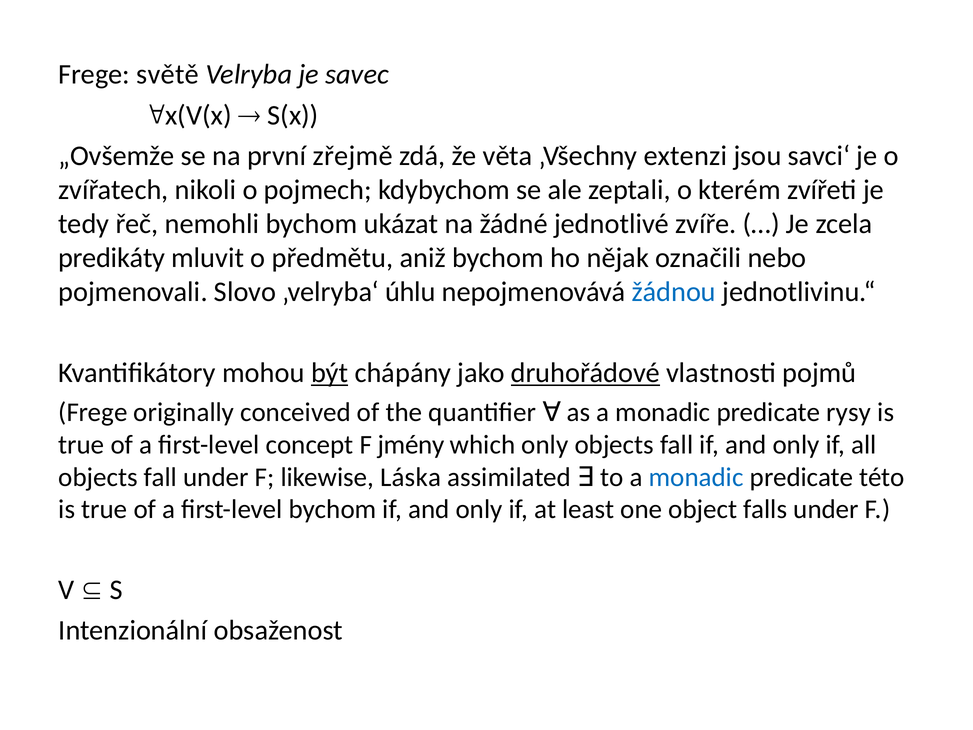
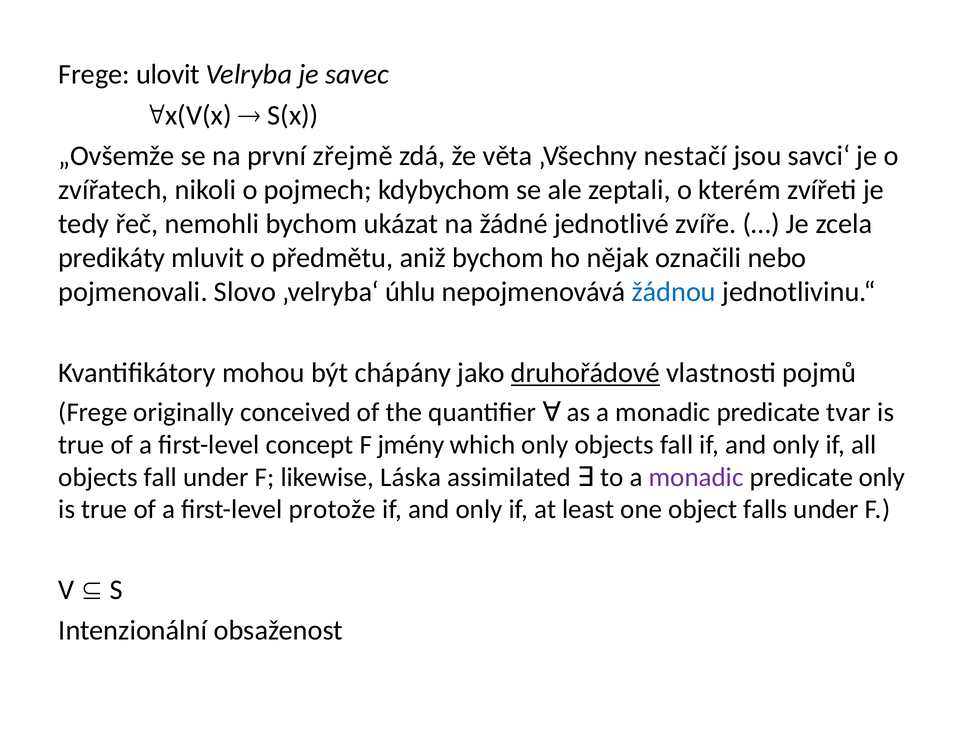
světě: světě -> ulovit (168, 75)
extenzi: extenzi -> nestačí (685, 156)
být underline: present -> none (330, 373)
rysy: rysy -> tvar (849, 412)
monadic colour: blue -> purple (696, 477)
predicate této: této -> only (882, 477)
first-level bychom: bychom -> protože (332, 509)
